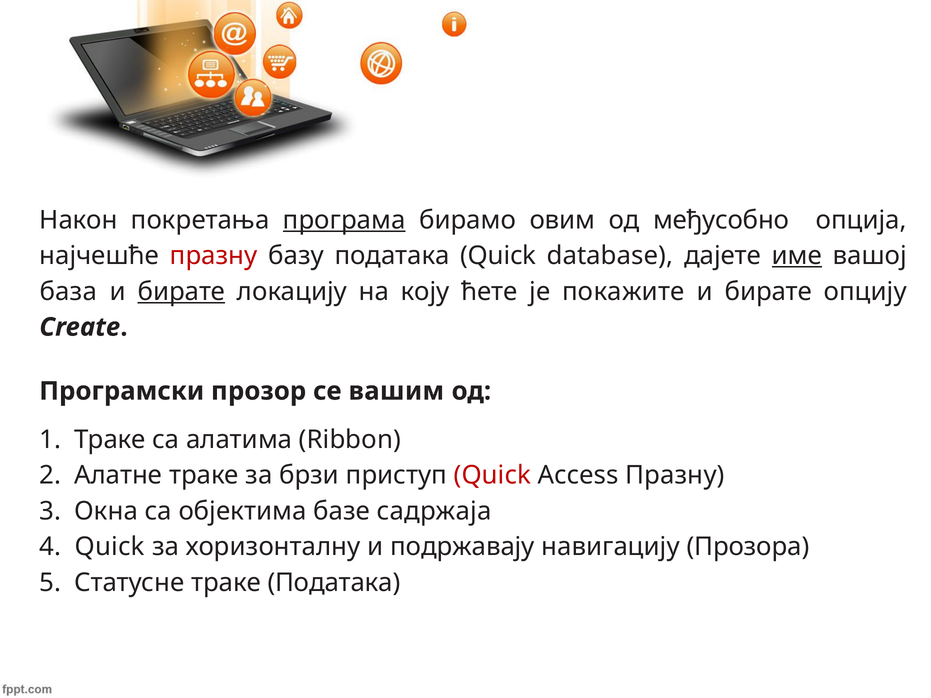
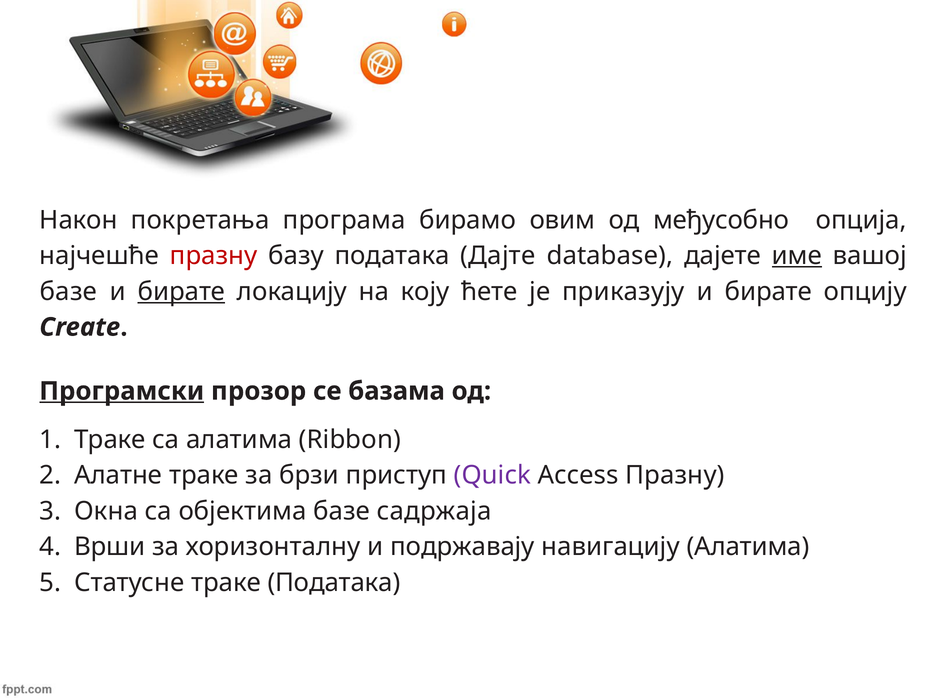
програма underline: present -> none (344, 220)
података Quick: Quick -> Дајте (498, 256)
база: база -> базе (68, 292)
покажите: покажите -> приказују (623, 292)
Програмски underline: none -> present (122, 391)
вашим: вашим -> базама (397, 391)
Quick colour: red -> purple (492, 476)
Quick: Quick -> Врши (110, 547)
навигацију Прозора: Прозора -> Алатима (748, 547)
